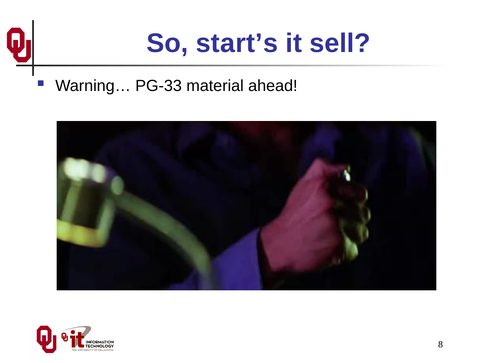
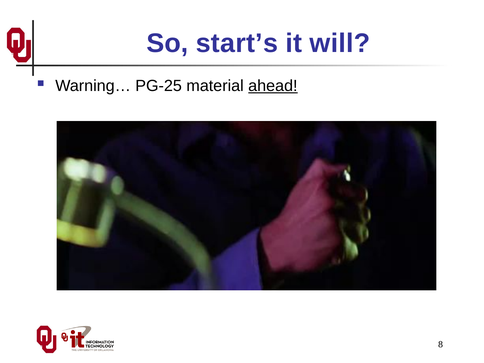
sell: sell -> will (340, 43)
PG-33: PG-33 -> PG-25 (159, 86)
ahead underline: none -> present (273, 86)
